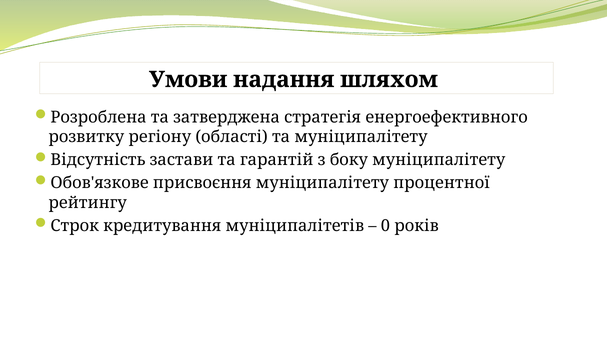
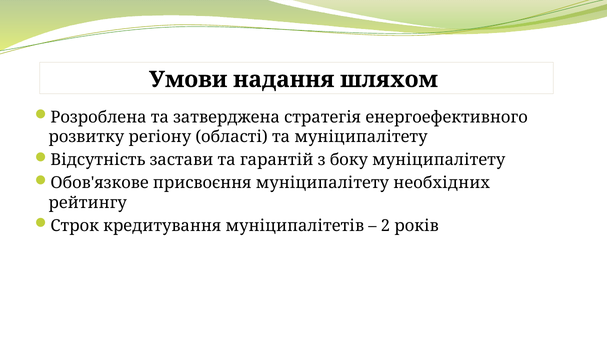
процентної: процентної -> необхідних (442, 183)
0: 0 -> 2 (385, 226)
